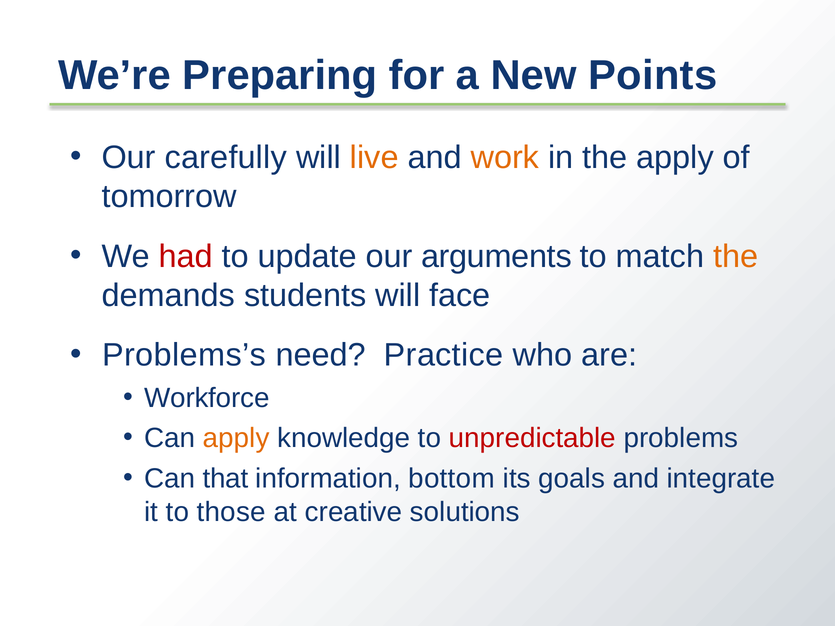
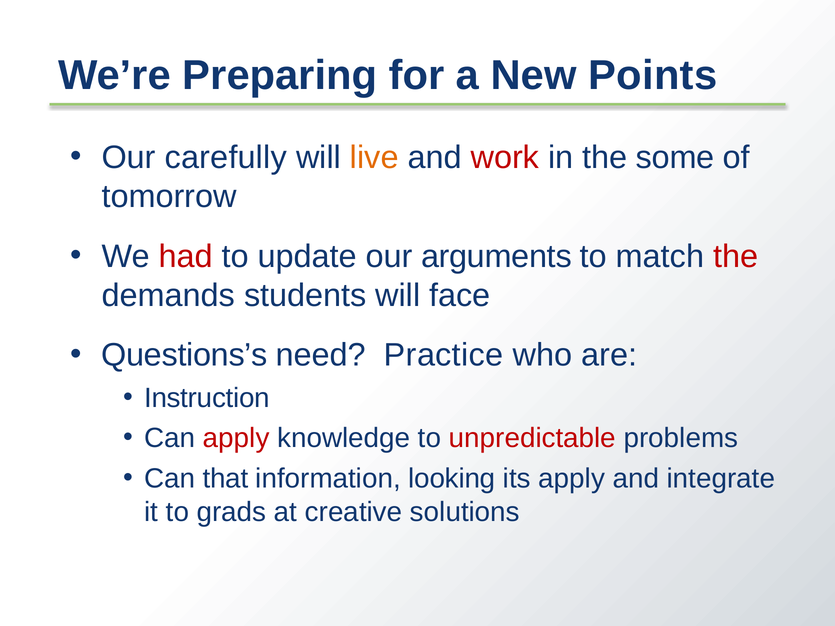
work colour: orange -> red (505, 158)
the apply: apply -> some (675, 158)
the colour: orange -> red (736, 256)
Problems’s: Problems’s -> Questions’s (184, 355)
Workforce: Workforce -> Instruction (207, 398)
apply colour: orange -> red (236, 438)
bottom: bottom -> looking (452, 479)
its goals: goals -> apply (572, 479)
those: those -> grads (231, 512)
